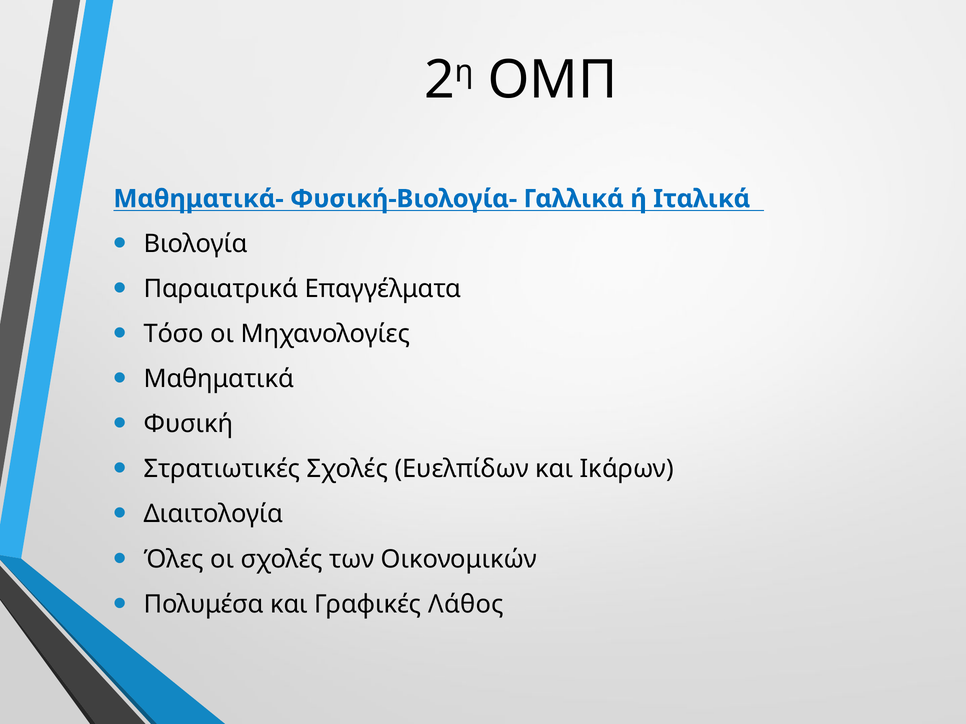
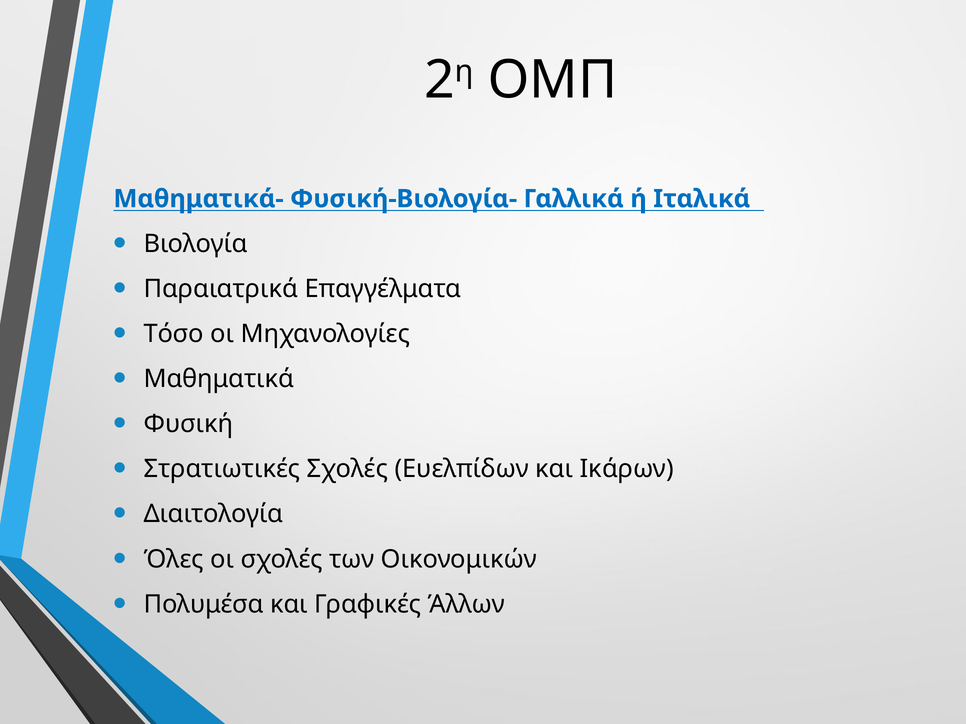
Λάθος: Λάθος -> Άλλων (466, 605)
